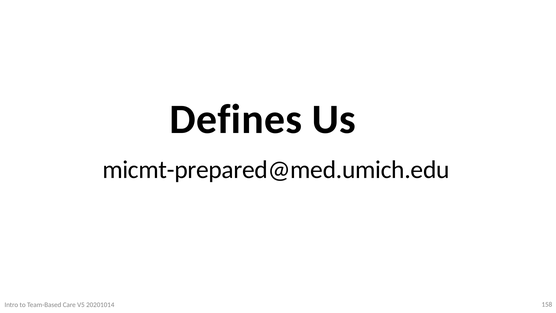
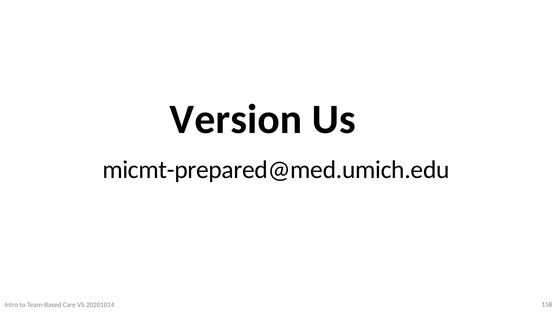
Defines: Defines -> Version (236, 119)
